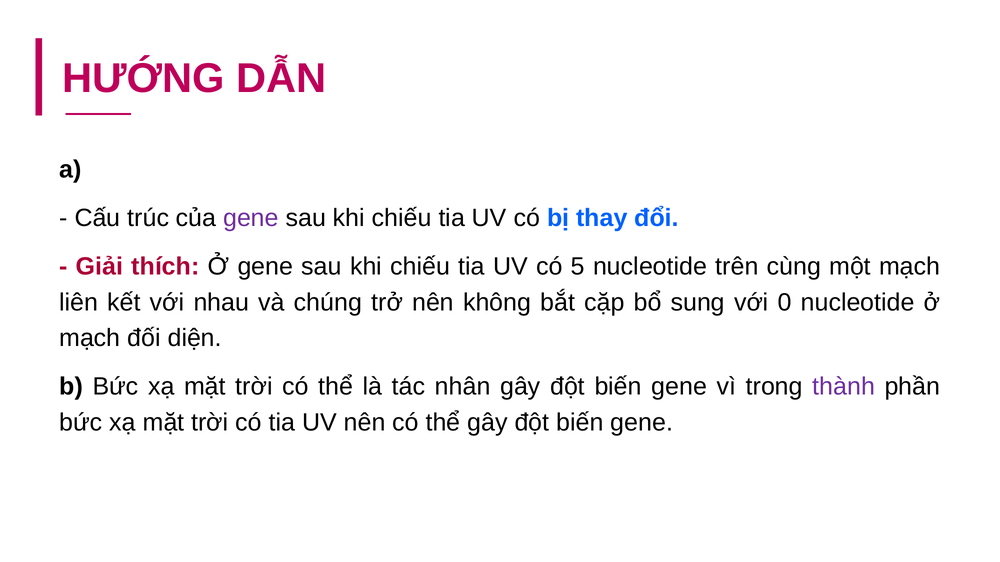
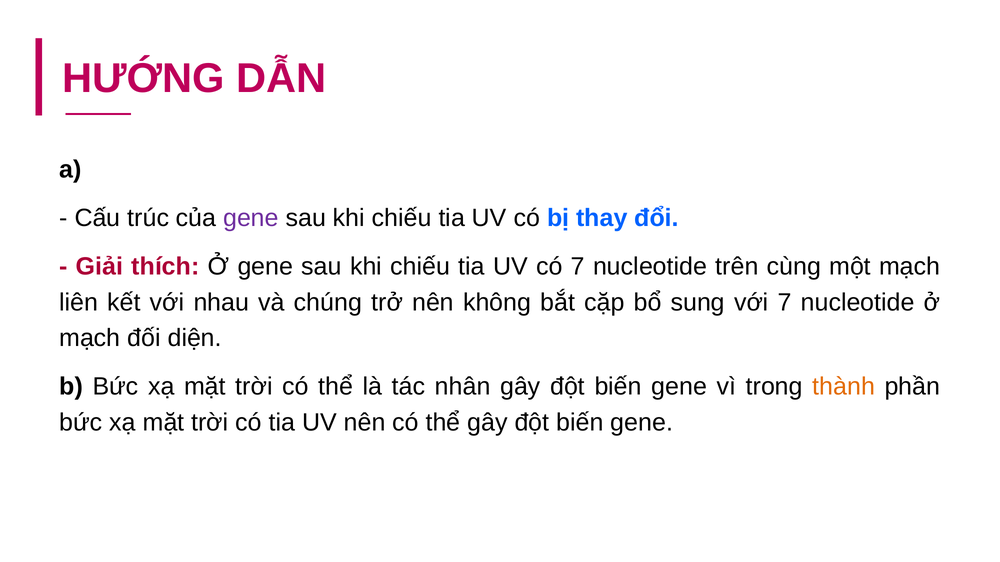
có 5: 5 -> 7 (578, 267)
với 0: 0 -> 7 (785, 303)
thành colour: purple -> orange (844, 387)
